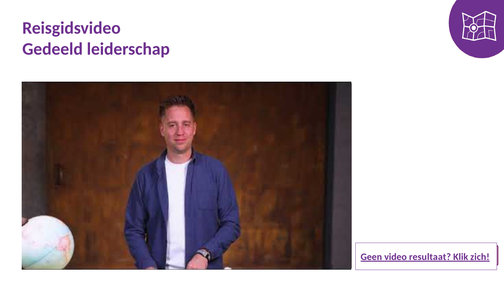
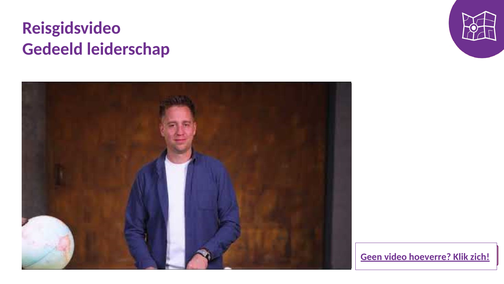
resultaat: resultaat -> hoeverre (430, 256)
